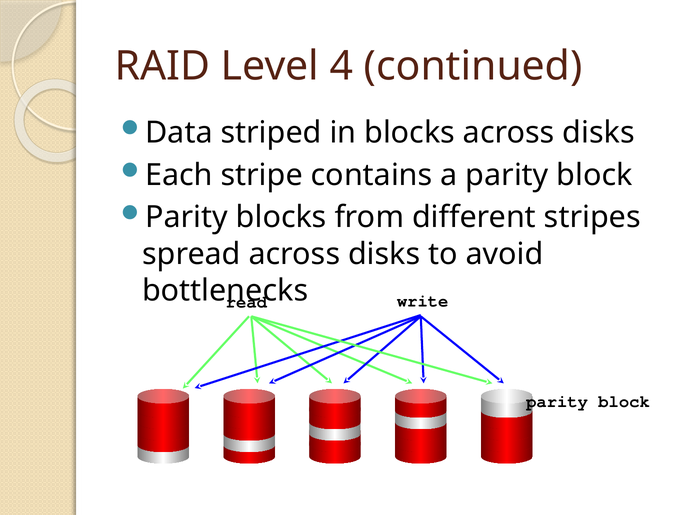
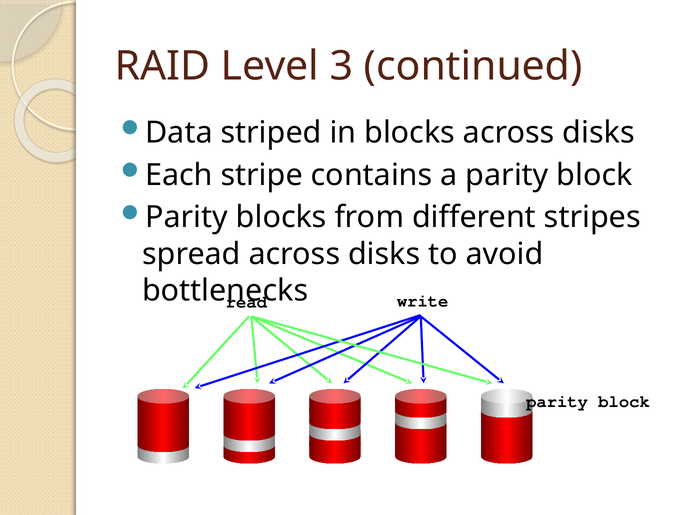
4: 4 -> 3 (341, 66)
